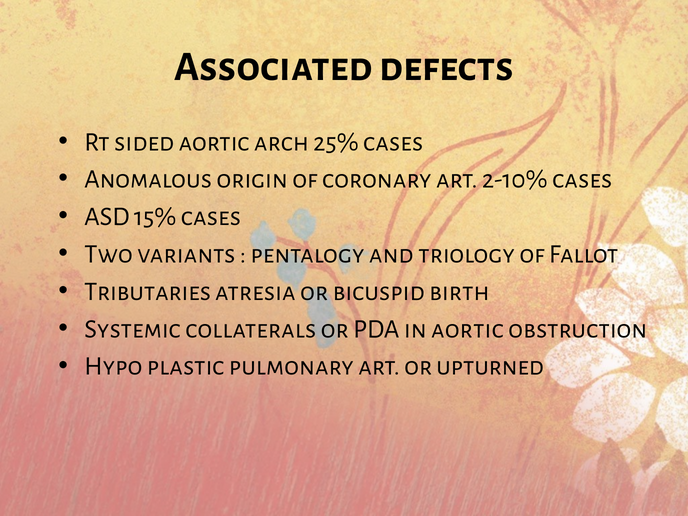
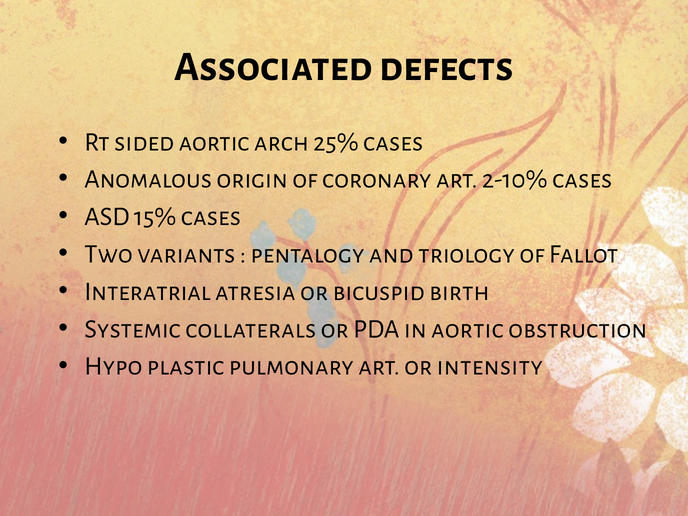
Tributaries: Tributaries -> Interatrial (148, 291)
upturned: upturned -> intensity (490, 366)
